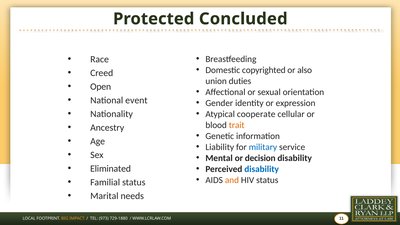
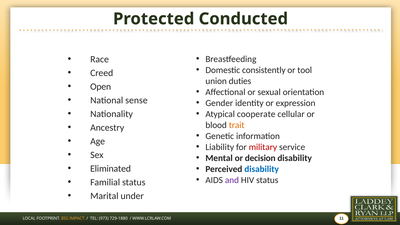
Concluded: Concluded -> Conducted (243, 19)
copyrighted: copyrighted -> consistently (264, 70)
also: also -> tool (305, 70)
event: event -> sense (136, 100)
military colour: blue -> red (263, 147)
and colour: orange -> purple (232, 180)
needs: needs -> under (132, 196)
